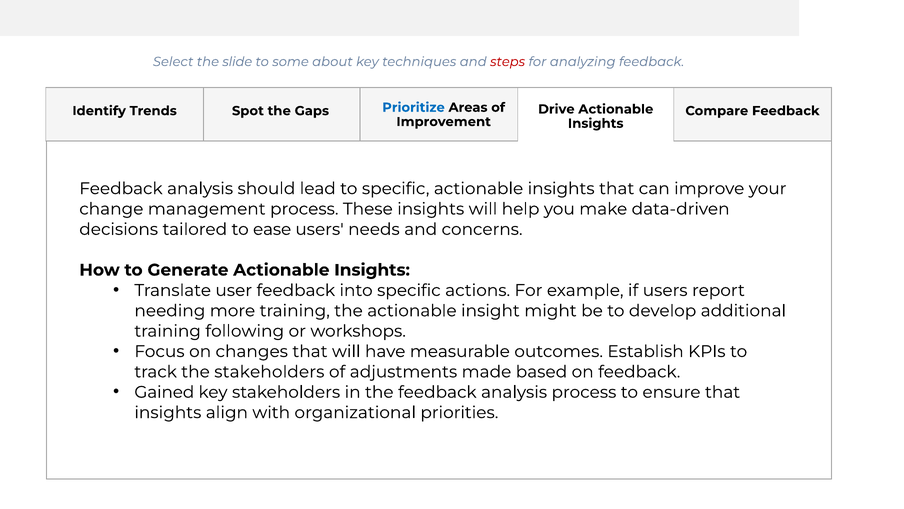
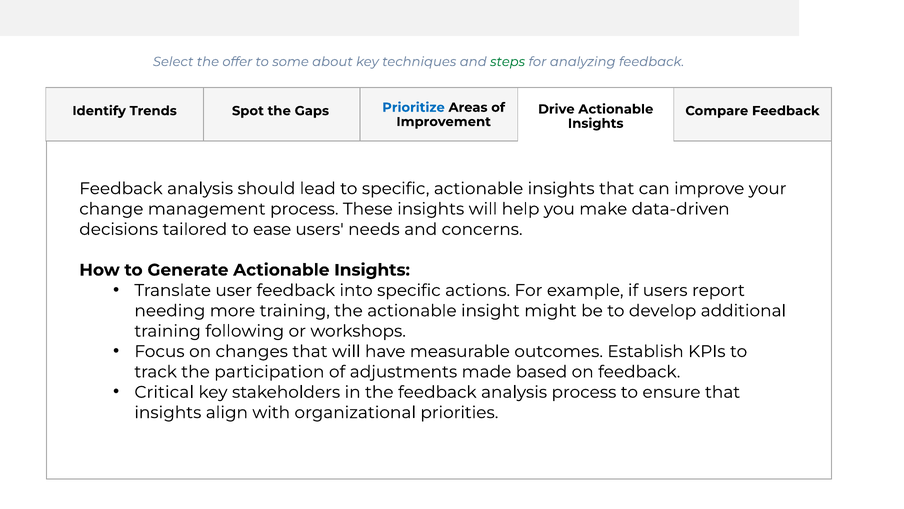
slide: slide -> offer (237, 62)
steps colour: red -> green (508, 62)
the stakeholders: stakeholders -> participation (269, 371)
Gained: Gained -> Critical (164, 392)
